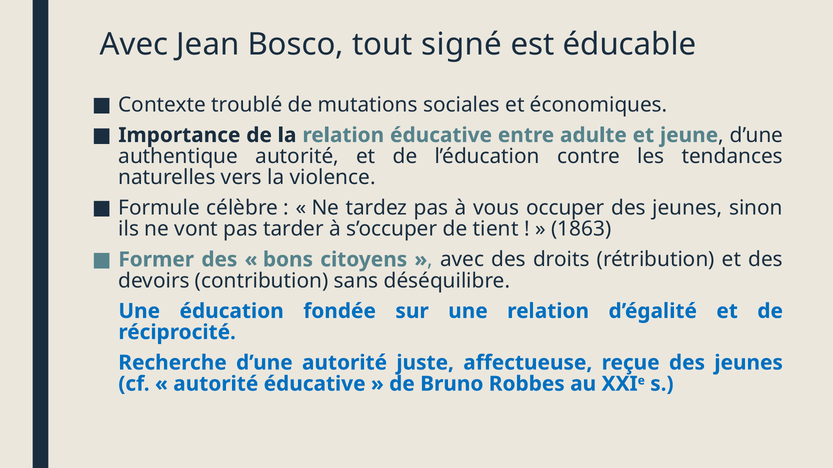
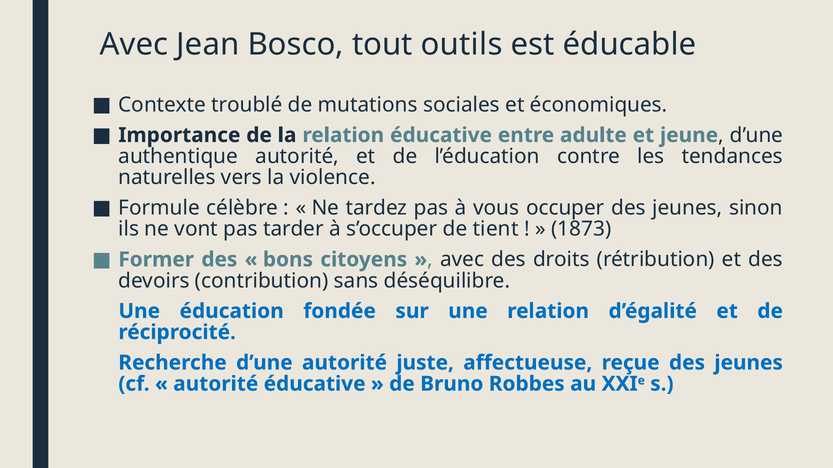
signé: signé -> outils (462, 45)
1863: 1863 -> 1873 (581, 229)
